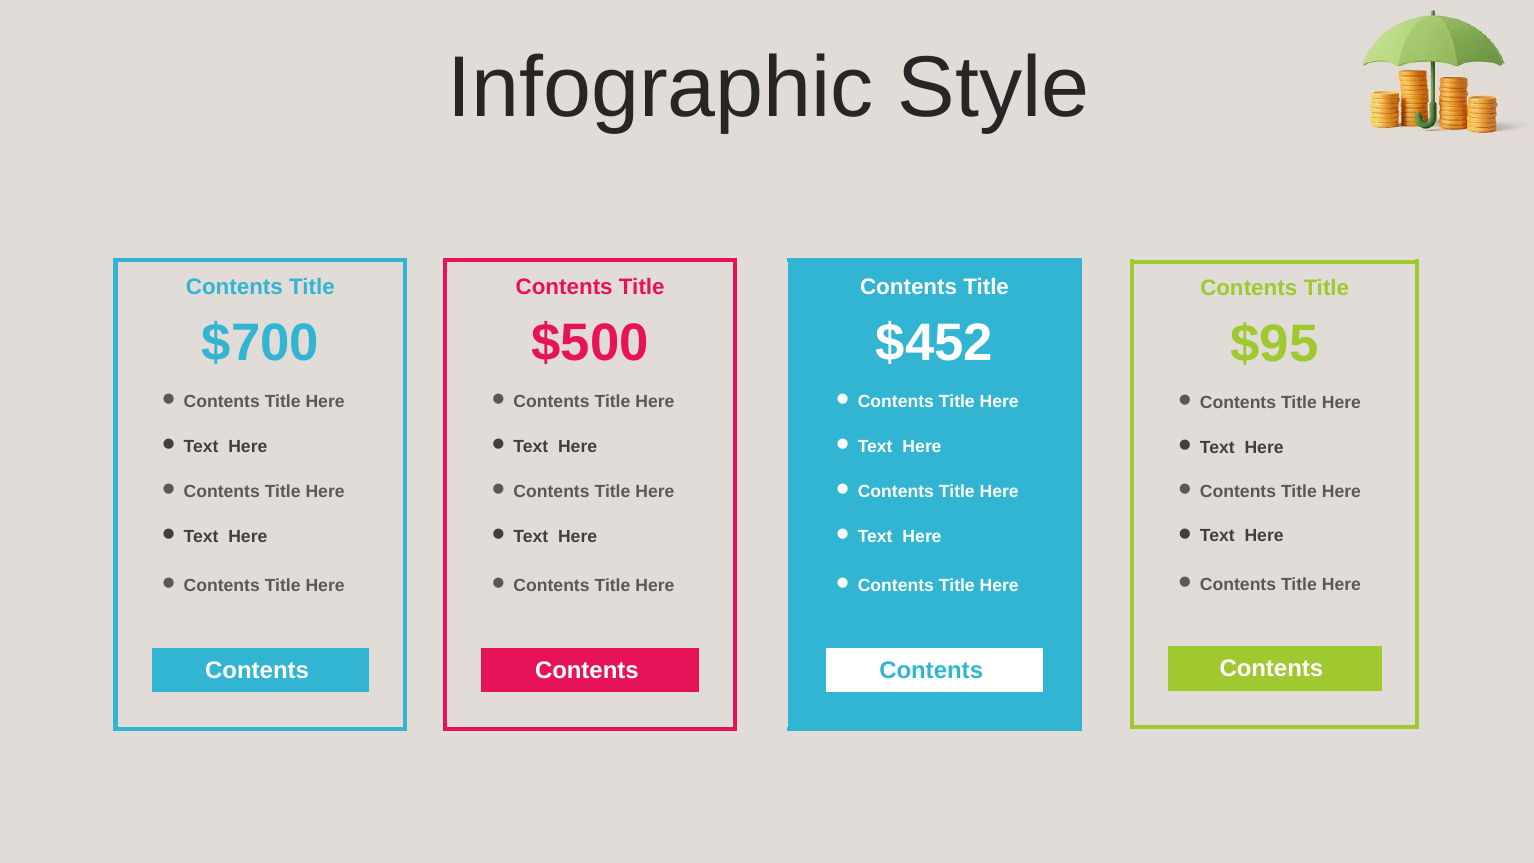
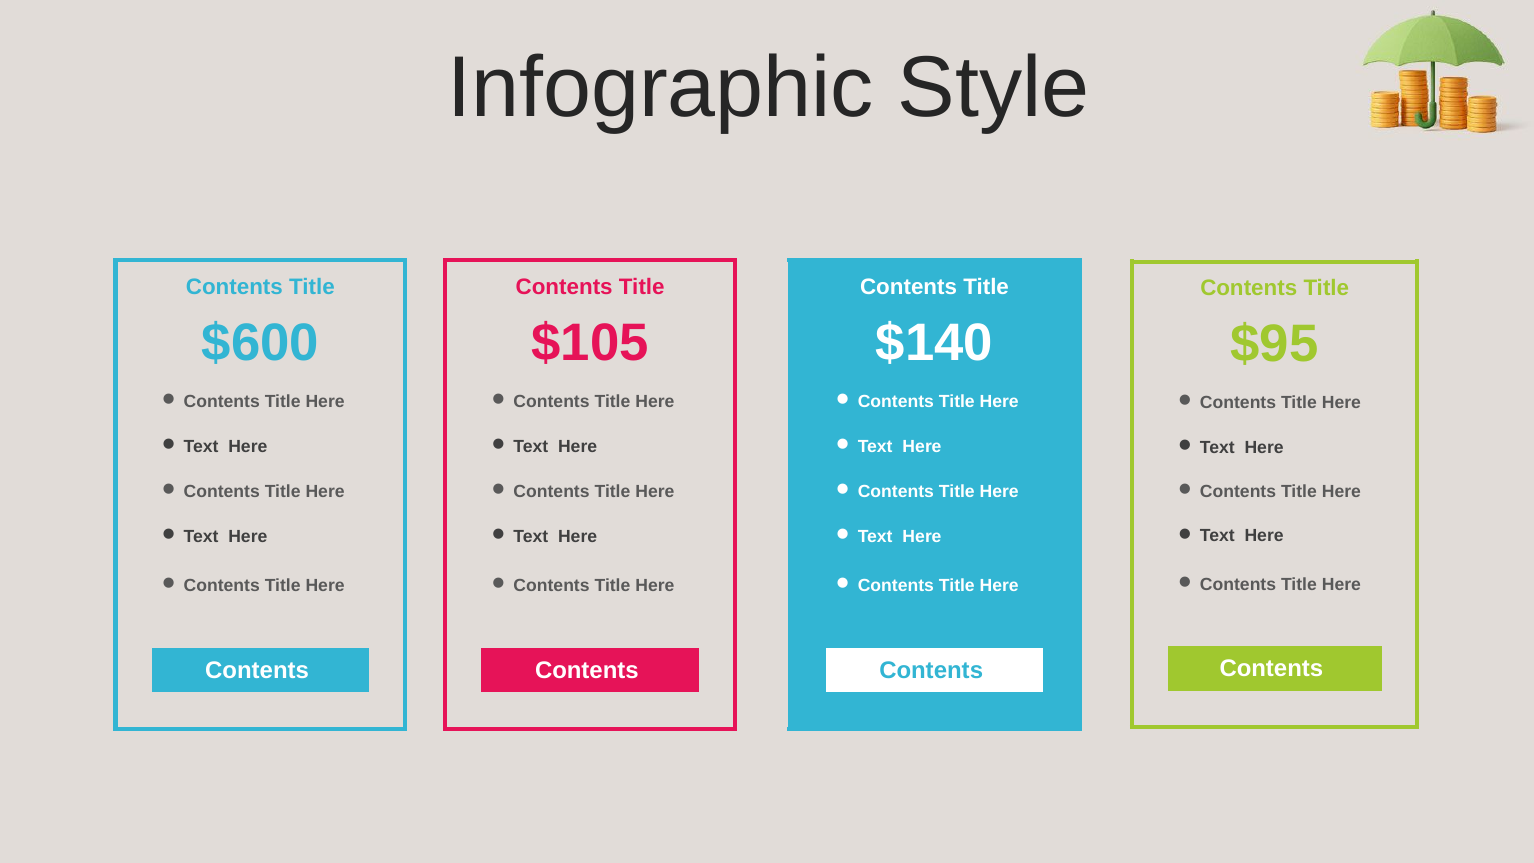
$700: $700 -> $600 (260, 343)
$500: $500 -> $105 (590, 343)
$452: $452 -> $140 (935, 343)
